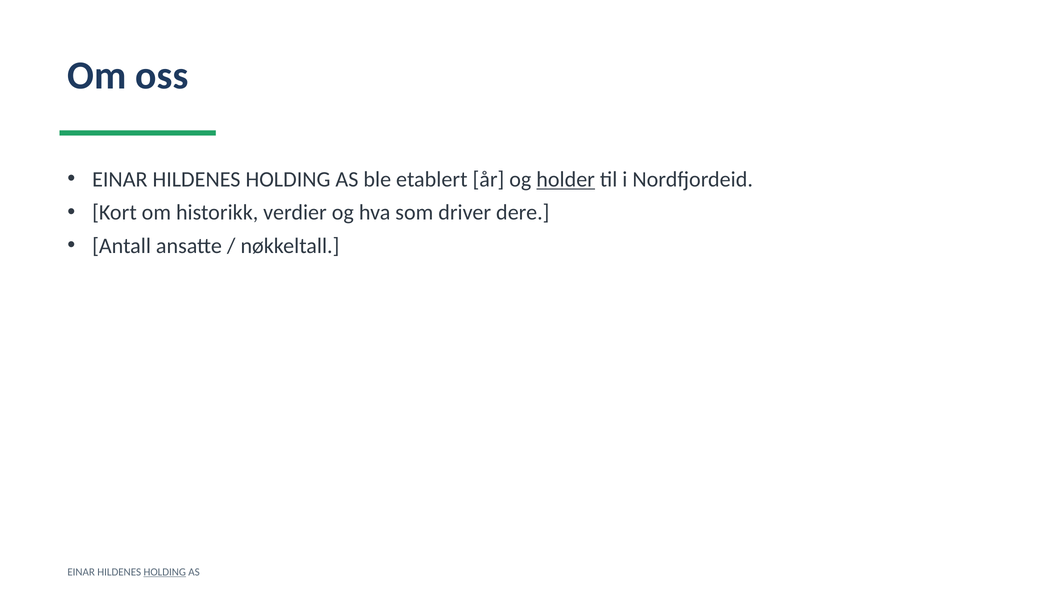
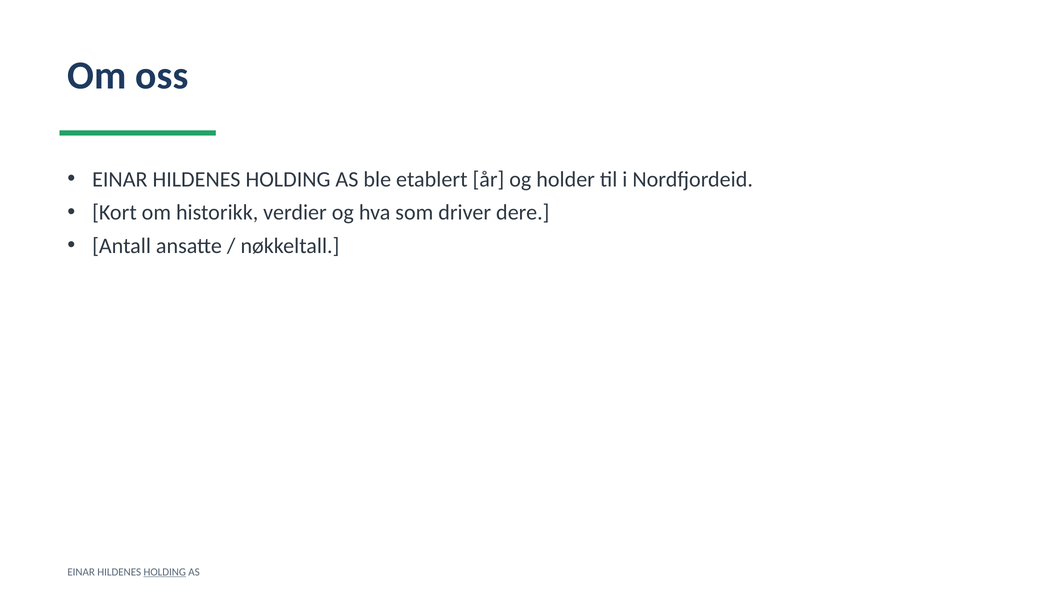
holder underline: present -> none (566, 179)
